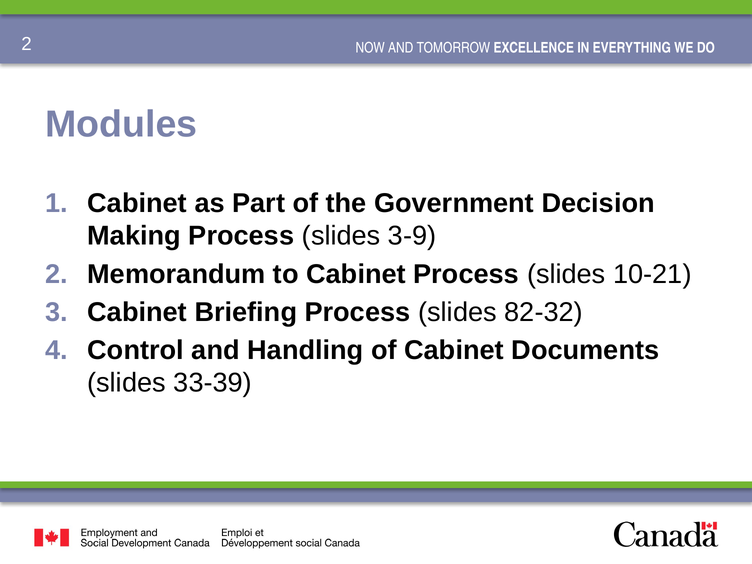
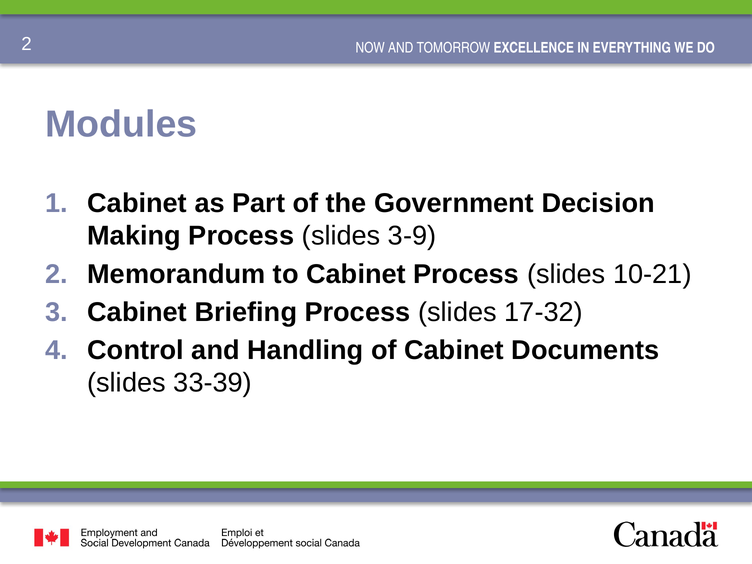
82-32: 82-32 -> 17-32 (544, 312)
